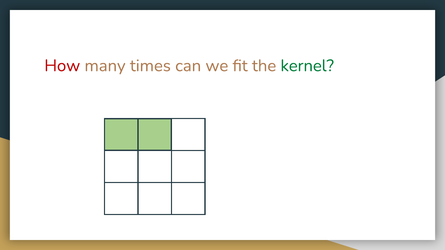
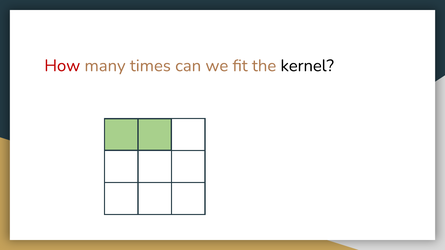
kernel colour: green -> black (307, 66)
